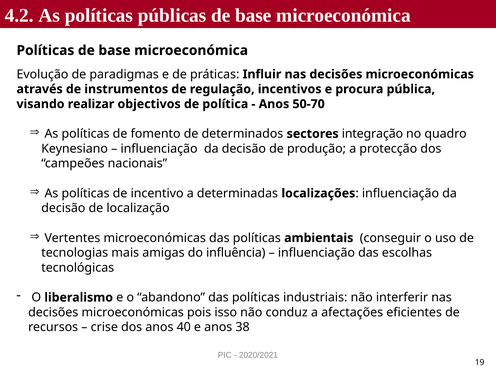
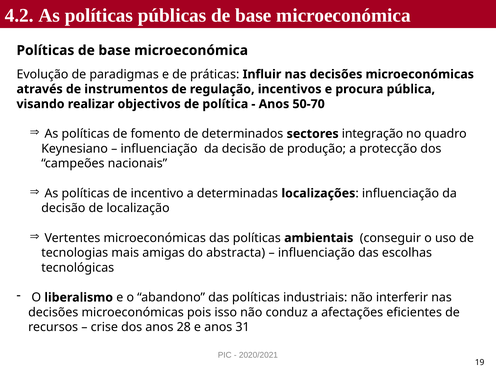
influência: influência -> abstracta (236, 253)
40: 40 -> 28 (184, 327)
38: 38 -> 31 (243, 327)
